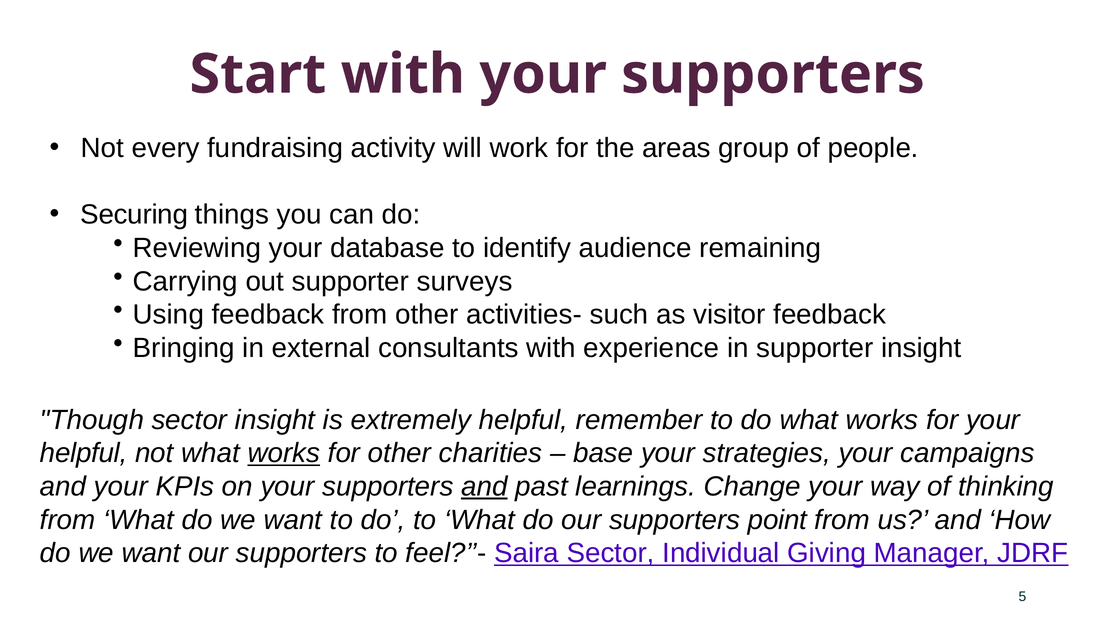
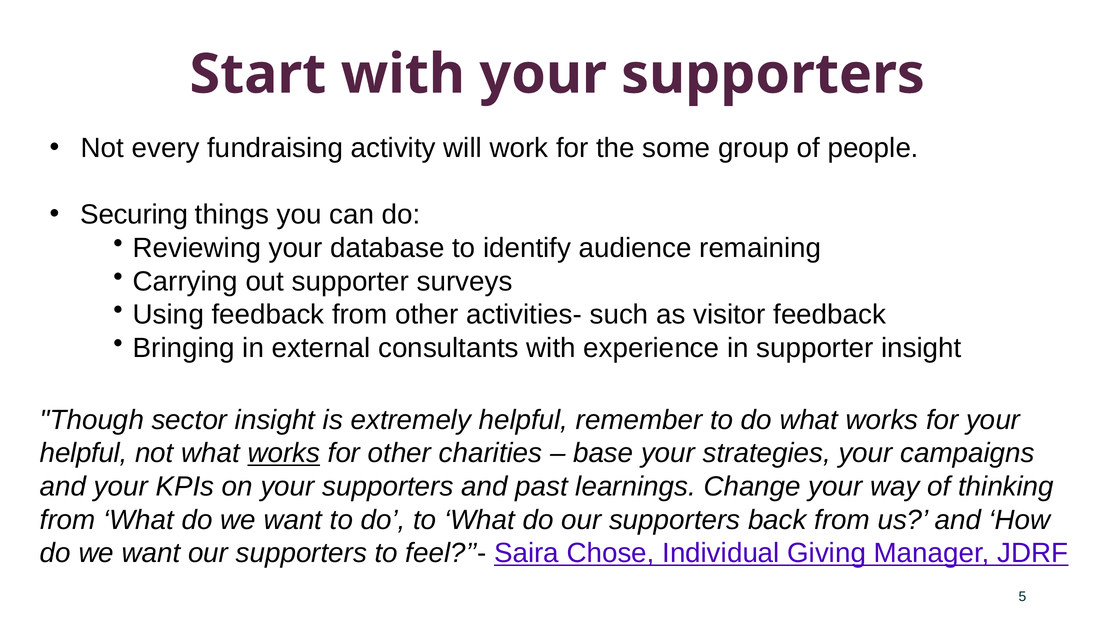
areas: areas -> some (676, 148)
and underline: present -> none (484, 487)
point: point -> back (777, 520)
Saira Sector: Sector -> Chose (611, 553)
